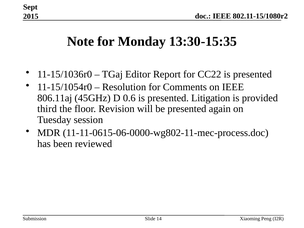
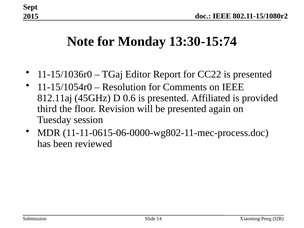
13:30-15:35: 13:30-15:35 -> 13:30-15:74 (203, 41)
806.11aj: 806.11aj -> 812.11aj (55, 98)
Litigation: Litigation -> Affiliated (211, 98)
